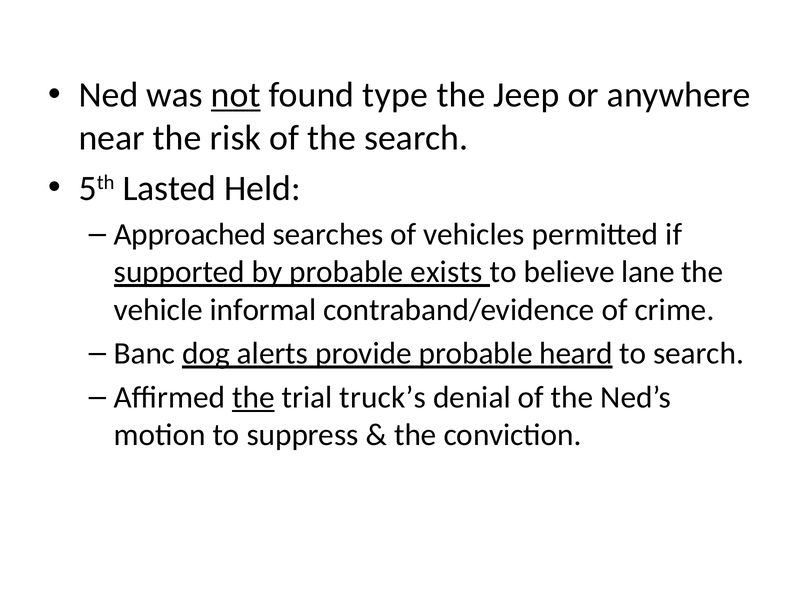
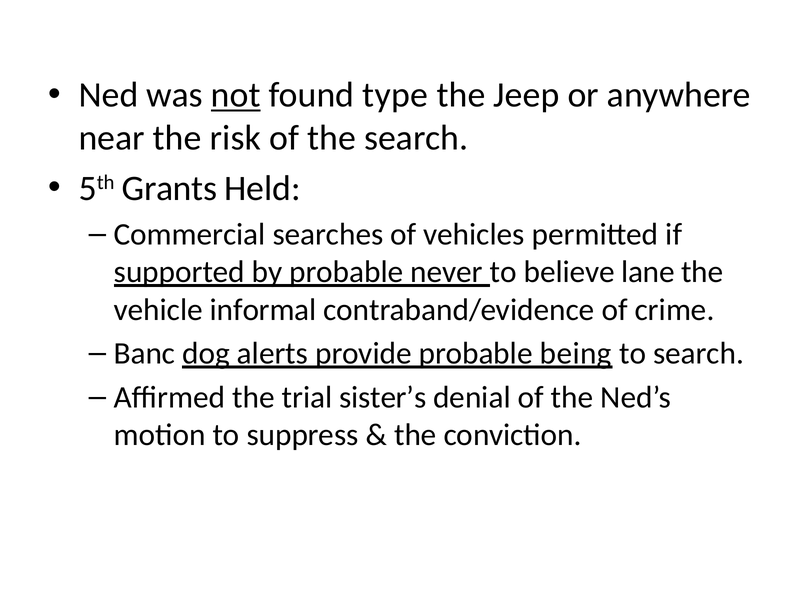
Lasted: Lasted -> Grants (169, 188)
Approached: Approached -> Commercial (190, 235)
exists: exists -> never (447, 272)
heard: heard -> being (576, 354)
the underline: present -> none (253, 398)
truck’s: truck’s -> sister’s (383, 398)
